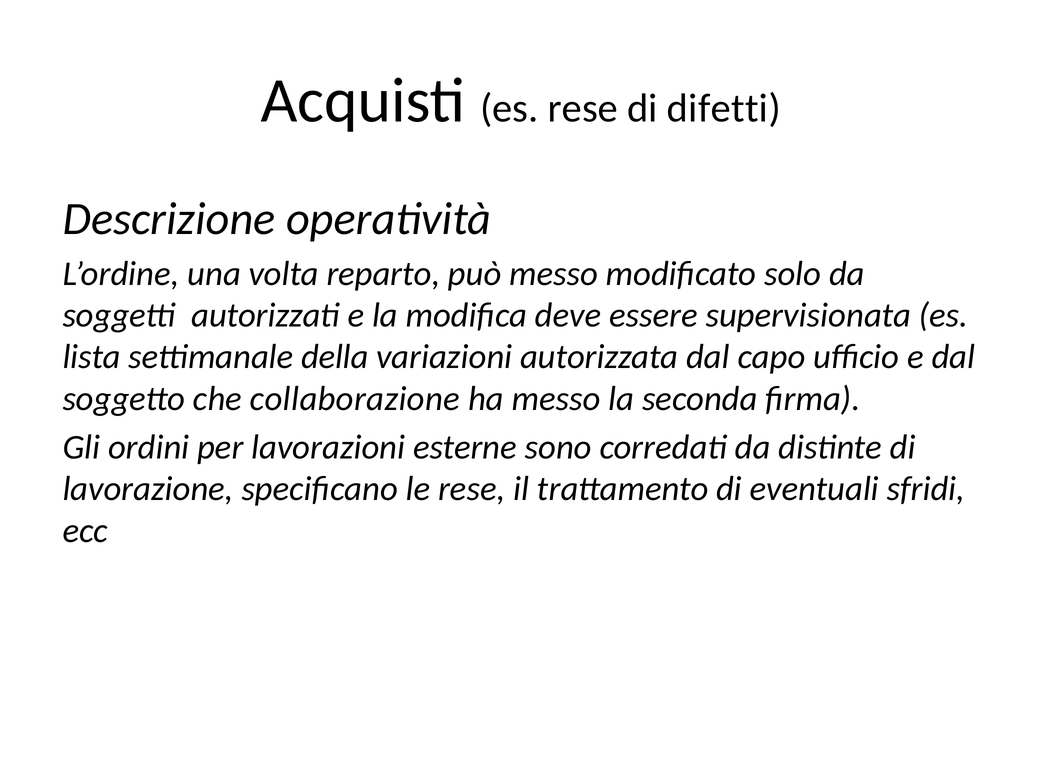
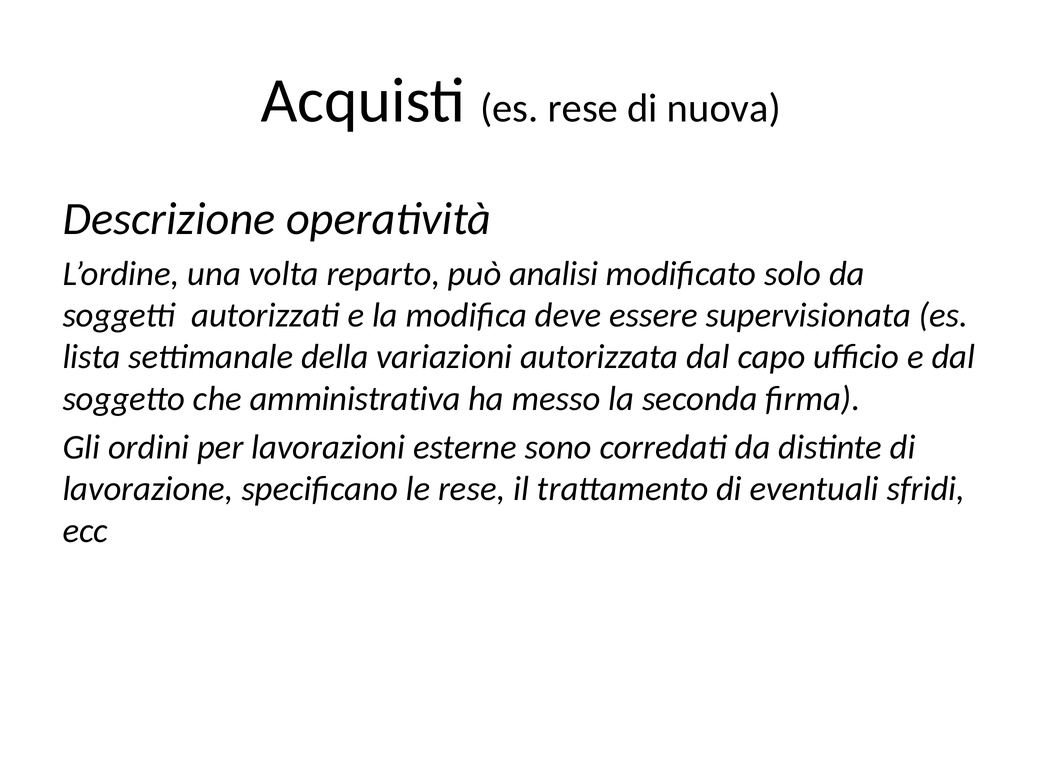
difetti: difetti -> nuova (724, 109)
può messo: messo -> analisi (554, 273)
collaborazione: collaborazione -> amministrativa (355, 398)
